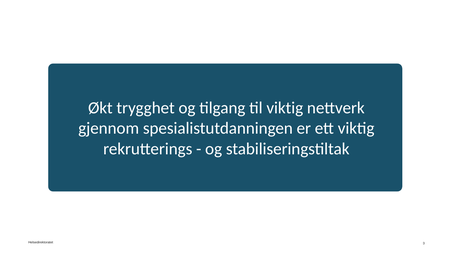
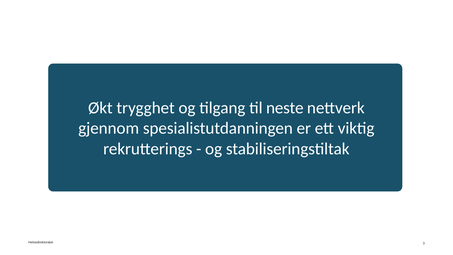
til viktig: viktig -> neste (285, 108)
